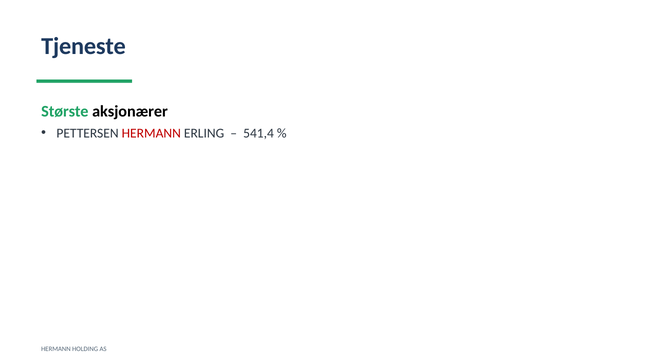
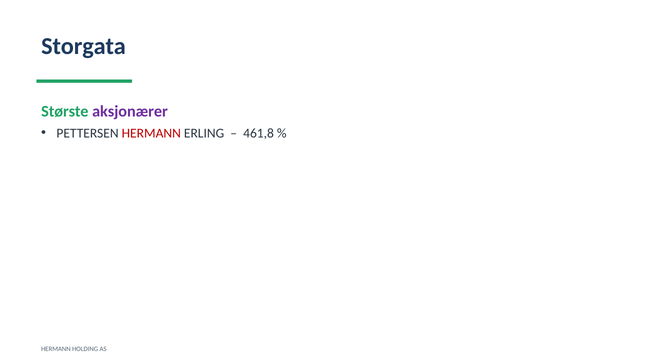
Tjeneste: Tjeneste -> Storgata (83, 46)
aksjonærer colour: black -> purple (130, 112)
541,4: 541,4 -> 461,8 (259, 133)
